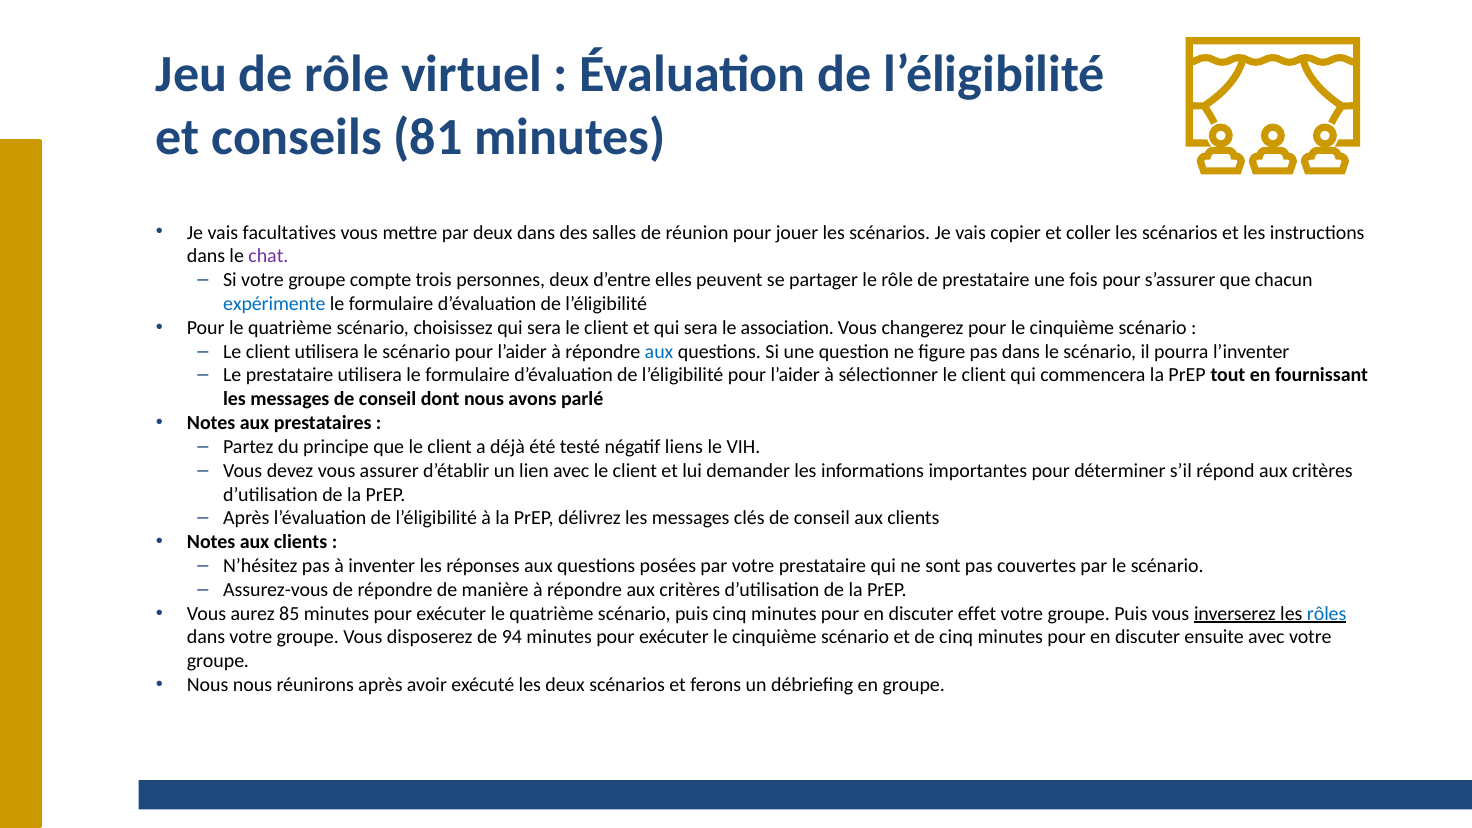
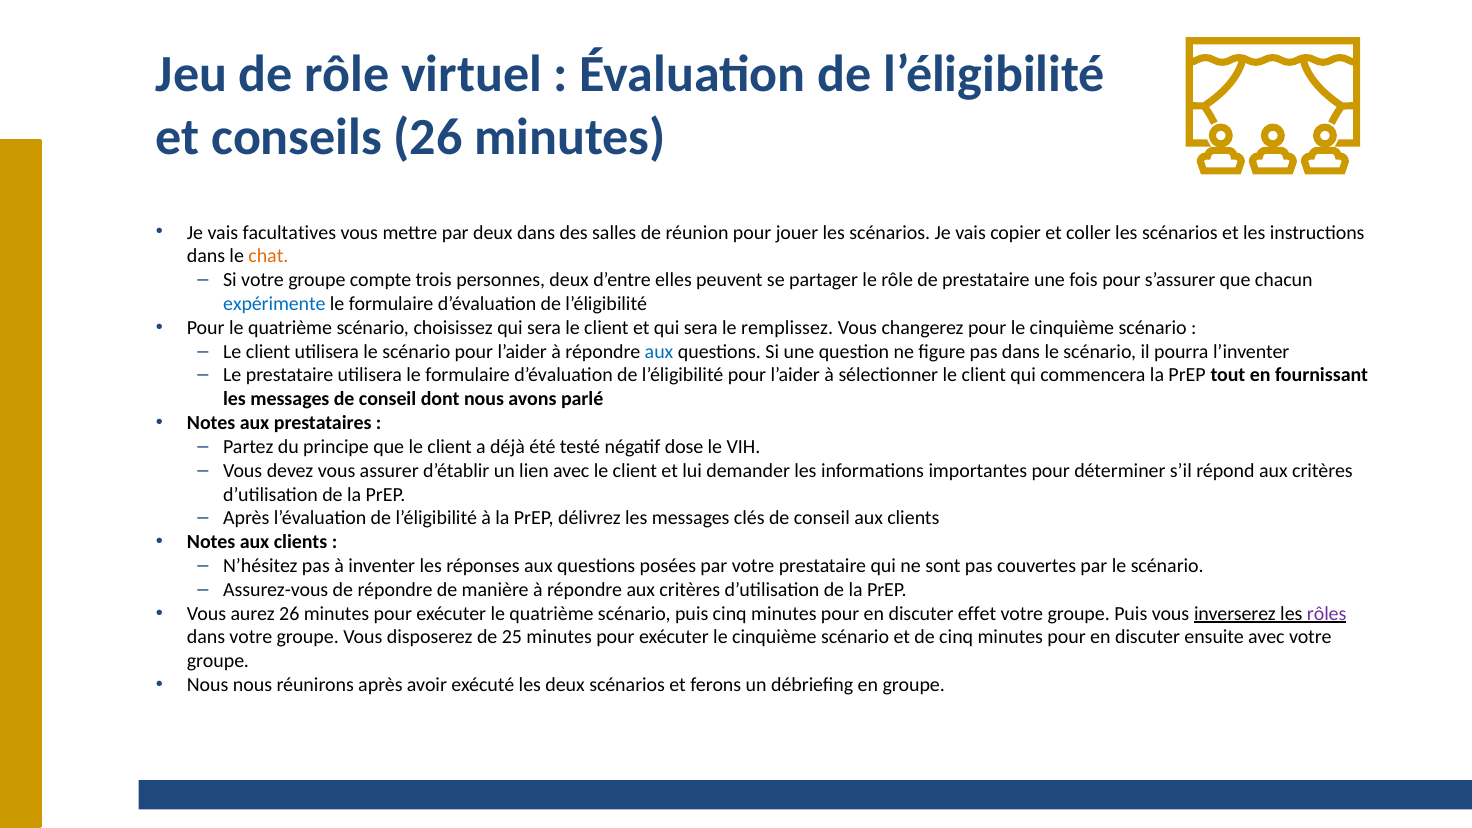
conseils 81: 81 -> 26 (428, 137)
chat colour: purple -> orange (268, 256)
association: association -> remplissez (787, 328)
liens: liens -> dose (684, 447)
aurez 85: 85 -> 26 (289, 614)
rôles colour: blue -> purple (1327, 614)
94: 94 -> 25 (512, 637)
